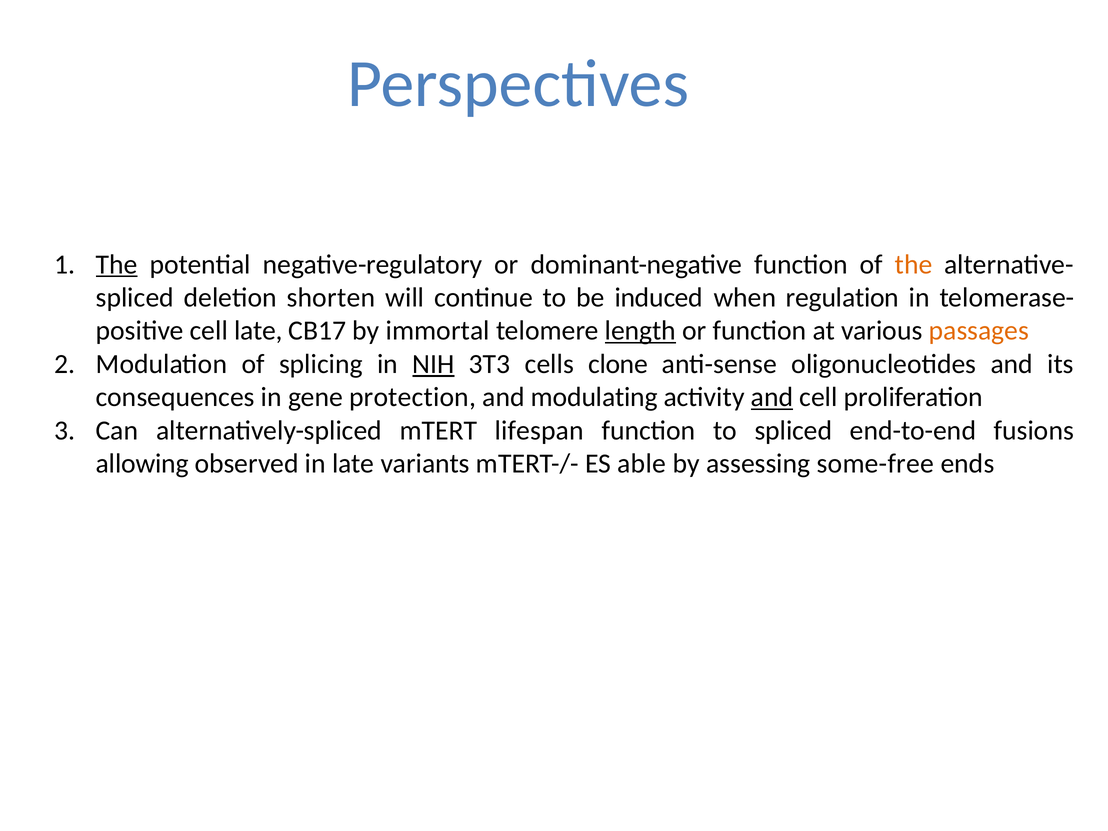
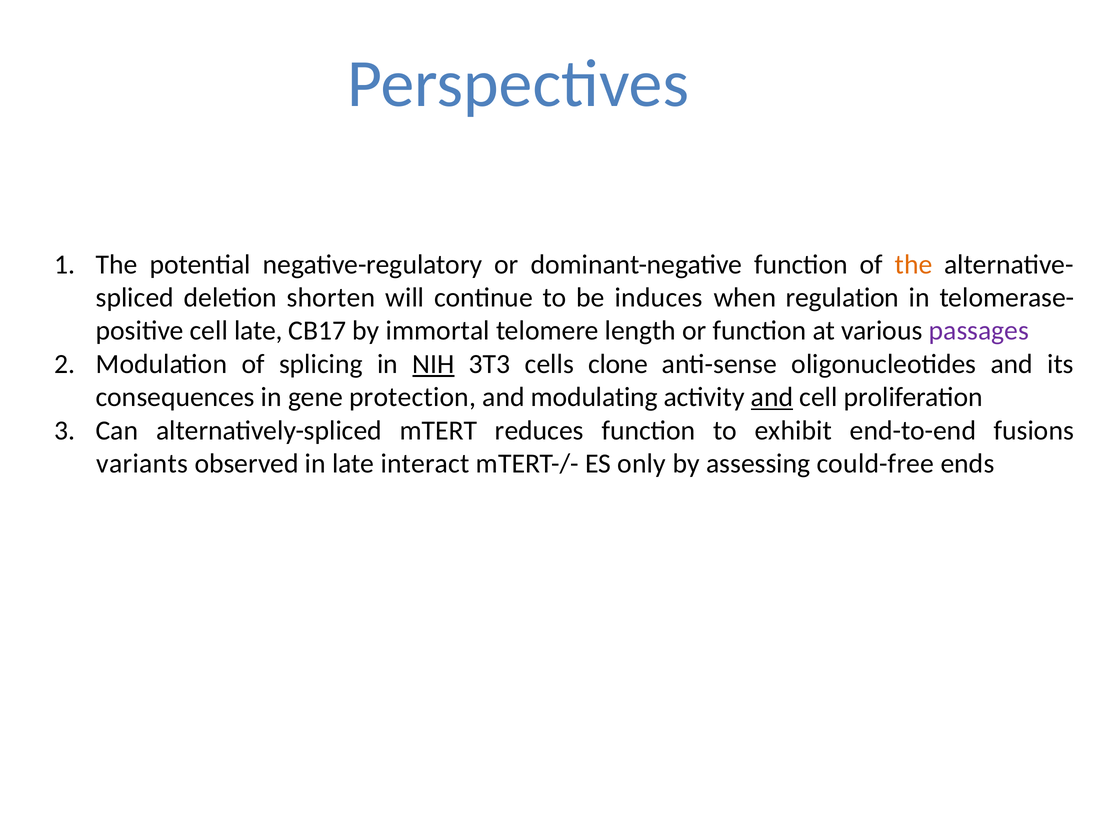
The underline: present -> none (117, 264)
induced: induced -> induces (659, 298)
length underline: present -> none (640, 331)
passages colour: orange -> purple (979, 331)
lifespan: lifespan -> reduces (539, 431)
to spliced: spliced -> exhibit (793, 431)
allowing: allowing -> variants (142, 464)
variants: variants -> interact (425, 464)
able: able -> only (642, 464)
some-free: some-free -> could-free (875, 464)
